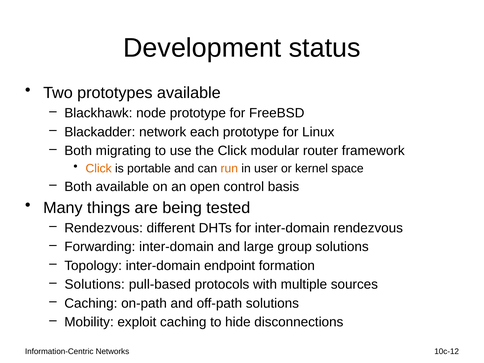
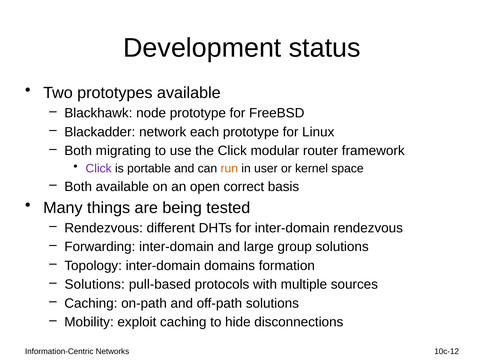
Click colour: orange -> purple (99, 168)
control: control -> correct (244, 187)
endpoint: endpoint -> domains (230, 266)
